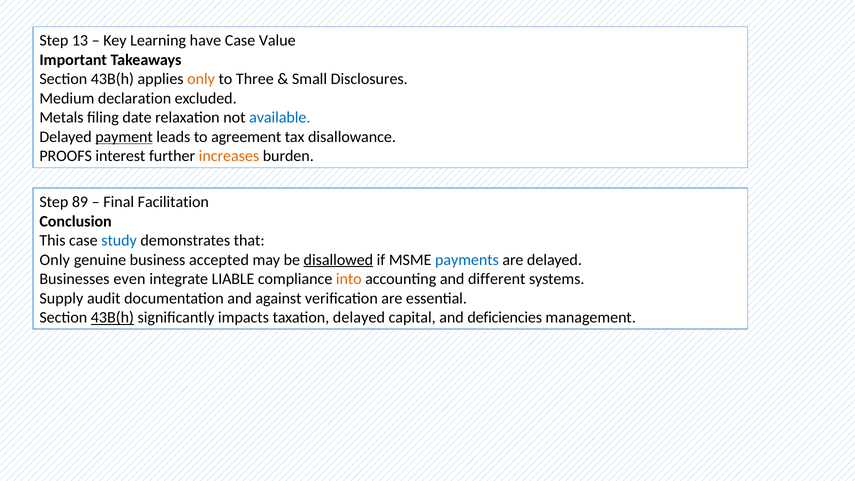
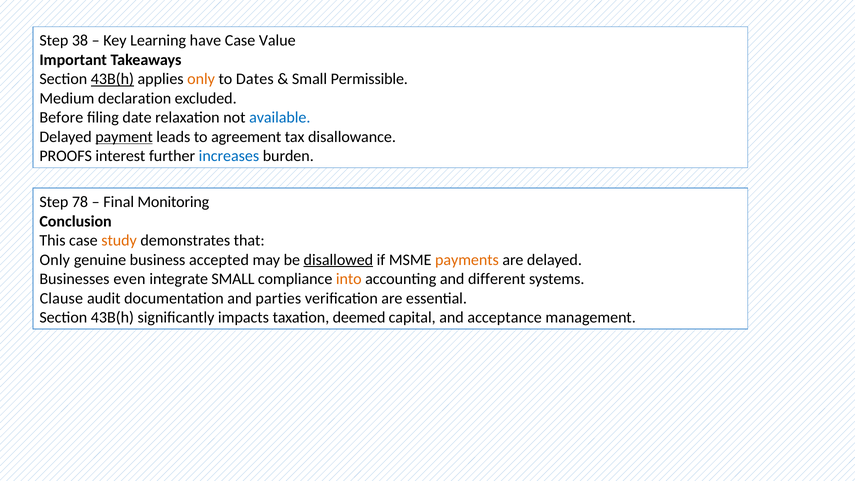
13: 13 -> 38 (80, 41)
43B(h underline: none -> present (112, 79)
Three: Three -> Dates (255, 79)
Disclosures: Disclosures -> Permissible (369, 79)
Metals: Metals -> Before (61, 118)
increases colour: orange -> blue (229, 156)
89: 89 -> 78 (80, 202)
Facilitation: Facilitation -> Monitoring (173, 202)
study colour: blue -> orange (119, 241)
payments colour: blue -> orange (467, 260)
integrate LIABLE: LIABLE -> SMALL (233, 279)
Supply: Supply -> Clause (61, 298)
against: against -> parties (278, 298)
43B(h underline: present -> none (112, 317)
taxation delayed: delayed -> deemed (359, 317)
deficiencies: deficiencies -> acceptance (505, 317)
